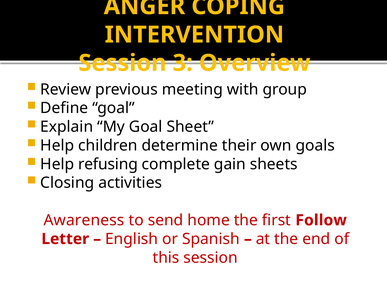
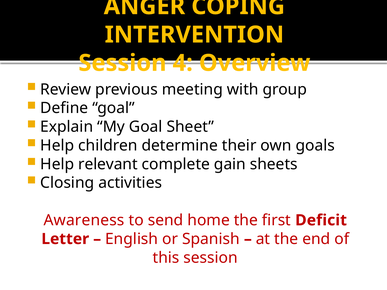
3: 3 -> 4 (183, 63)
refusing: refusing -> relevant (108, 164)
Follow: Follow -> Deficit (321, 220)
